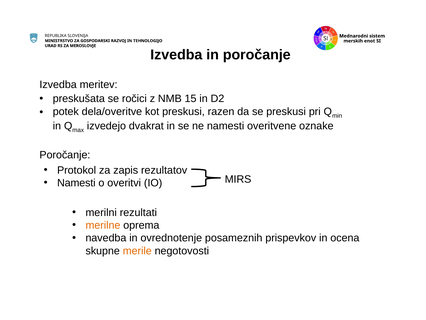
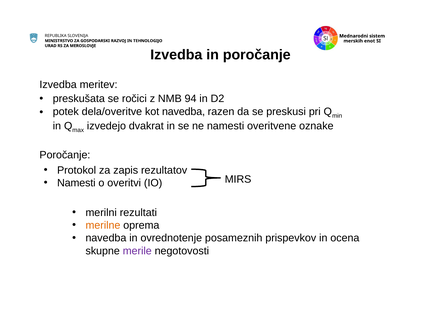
15: 15 -> 94 (191, 99)
kot preskusi: preskusi -> navedba (184, 111)
merile colour: orange -> purple (137, 250)
